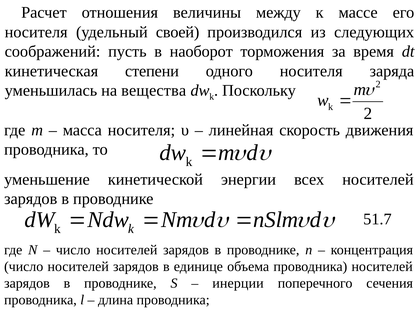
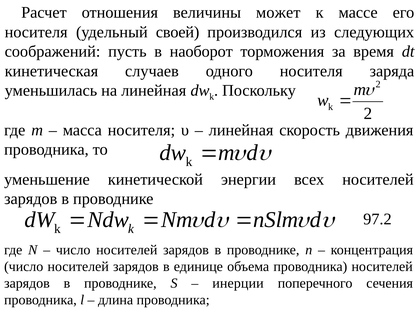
между: между -> может (278, 13)
степени: степени -> случаев (152, 71)
на вещества: вещества -> линейная (154, 91)
51.7: 51.7 -> 97.2 (377, 219)
